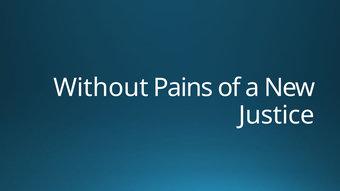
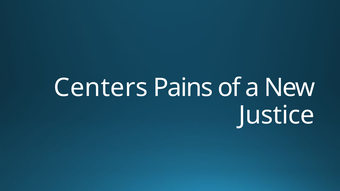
Without: Without -> Centers (101, 88)
